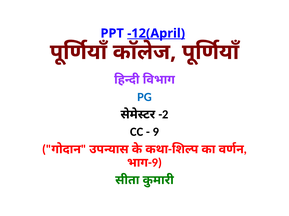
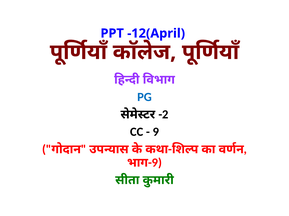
-12(April underline: present -> none (156, 33)
